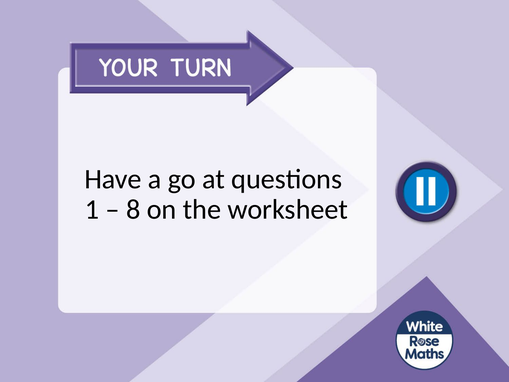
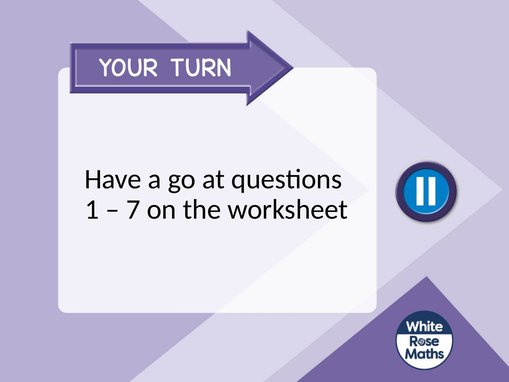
8: 8 -> 7 (133, 209)
